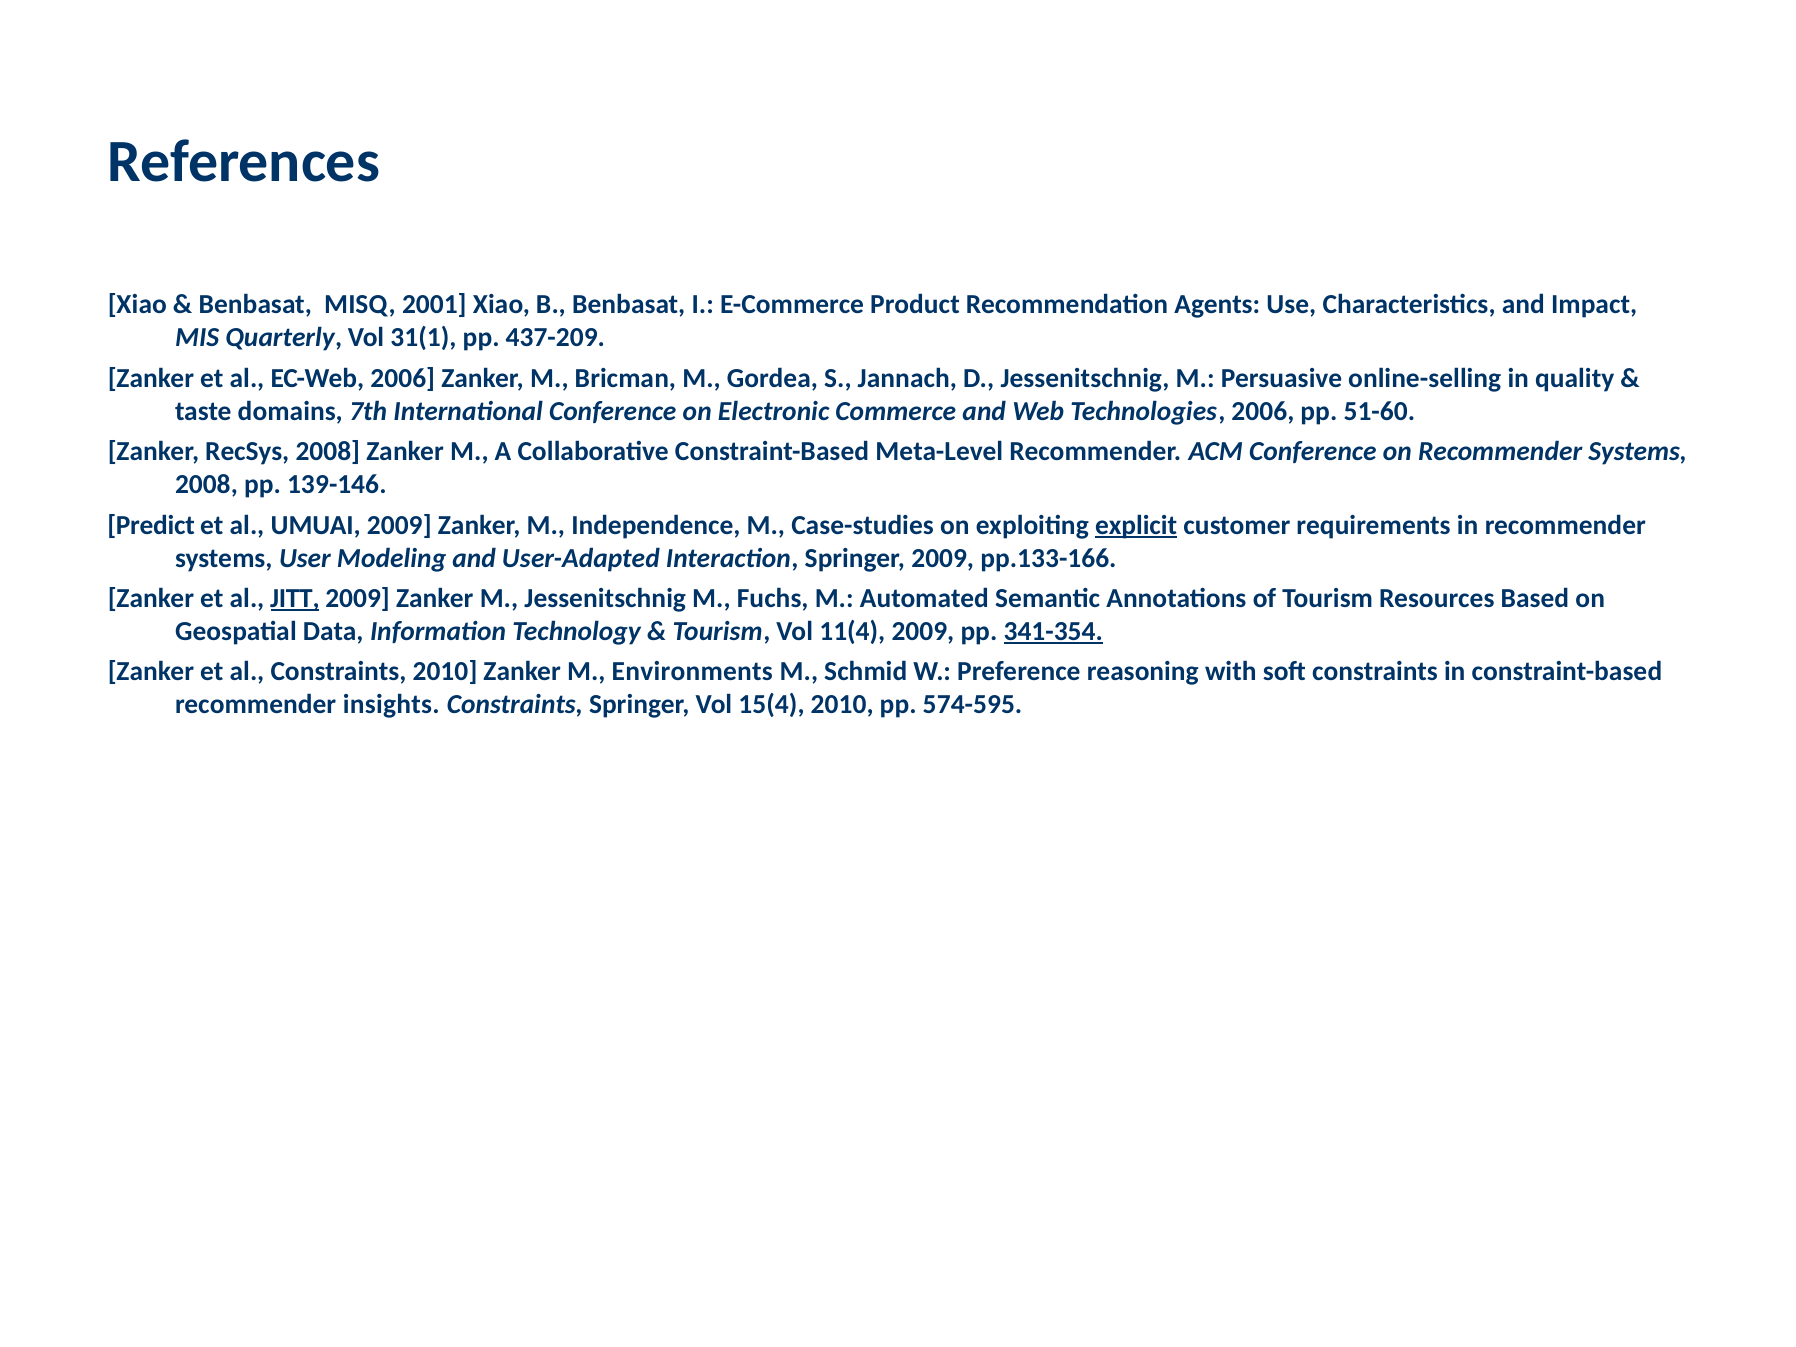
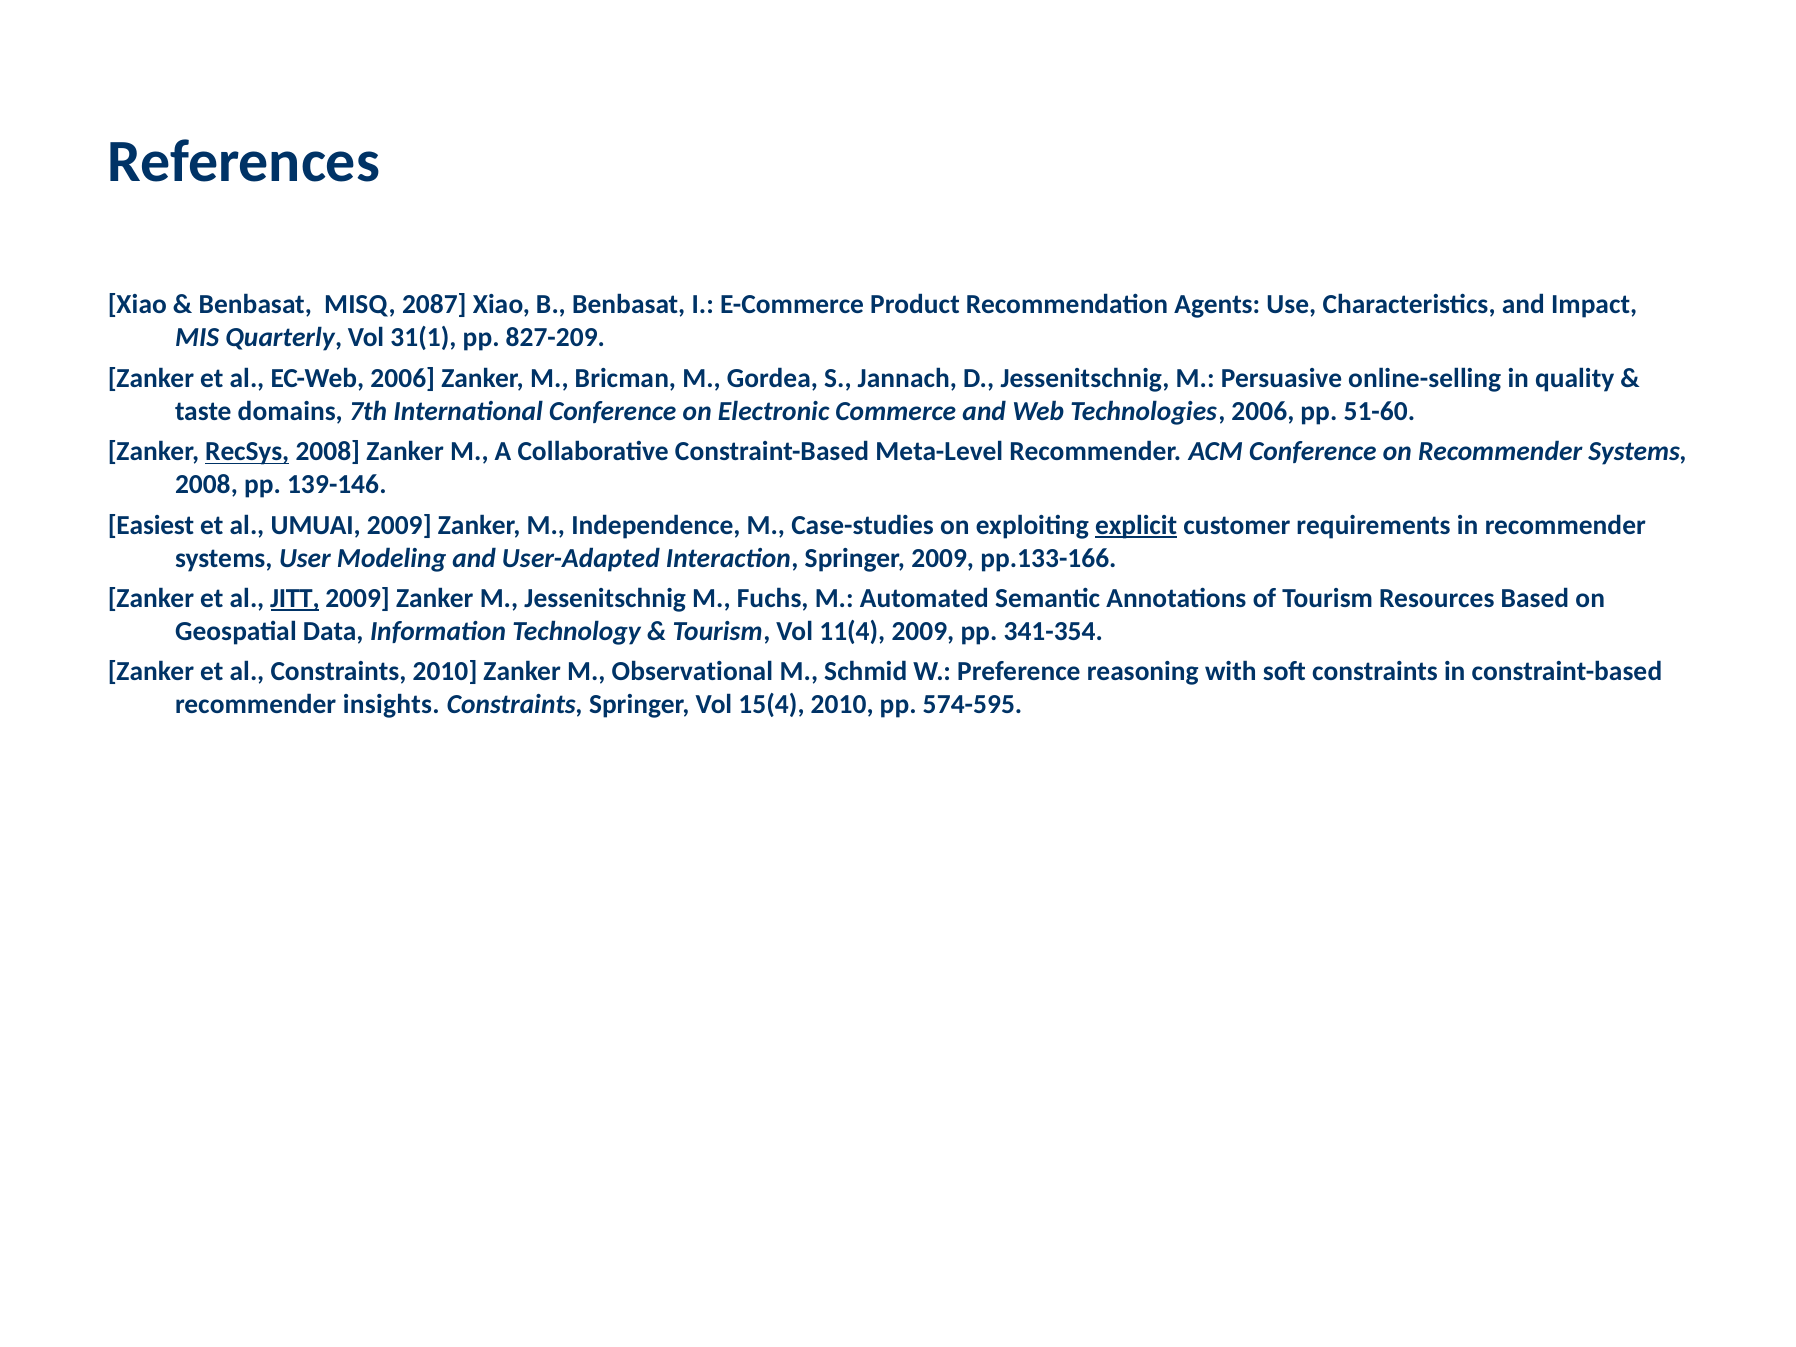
2001: 2001 -> 2087 (434, 305)
437-209: 437-209 -> 827-209 (555, 338)
RecSys underline: none -> present (247, 452)
Predict: Predict -> Easiest (151, 525)
341-354 underline: present -> none (1053, 631)
Environments: Environments -> Observational (692, 672)
